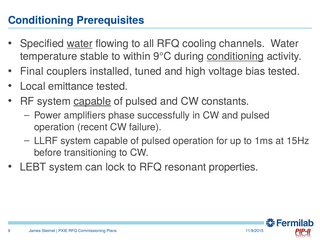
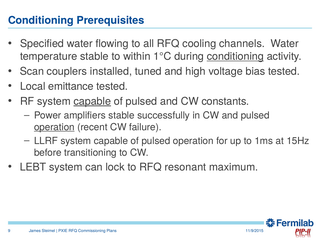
water underline: present -> none (80, 44)
9°C: 9°C -> 1°C (162, 56)
Final: Final -> Scan (32, 71)
amplifiers phase: phase -> stable (122, 115)
operation underline: none -> present (54, 127)
properties: properties -> maximum (234, 167)
